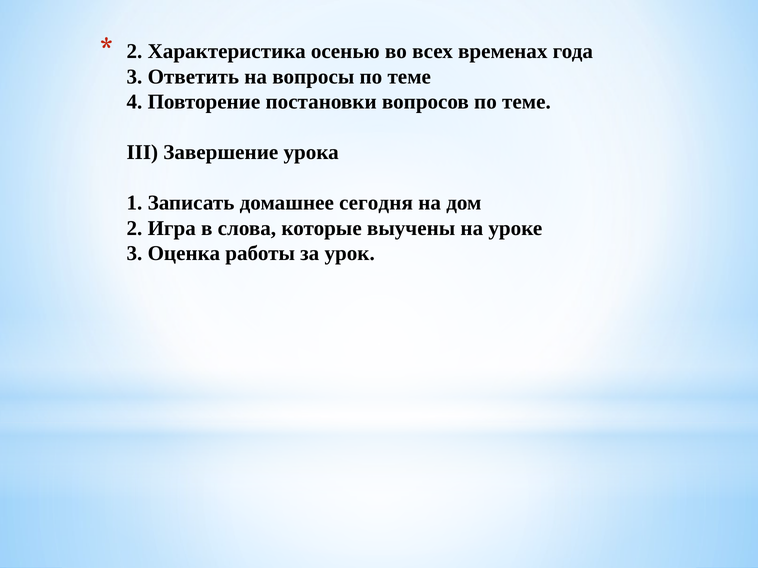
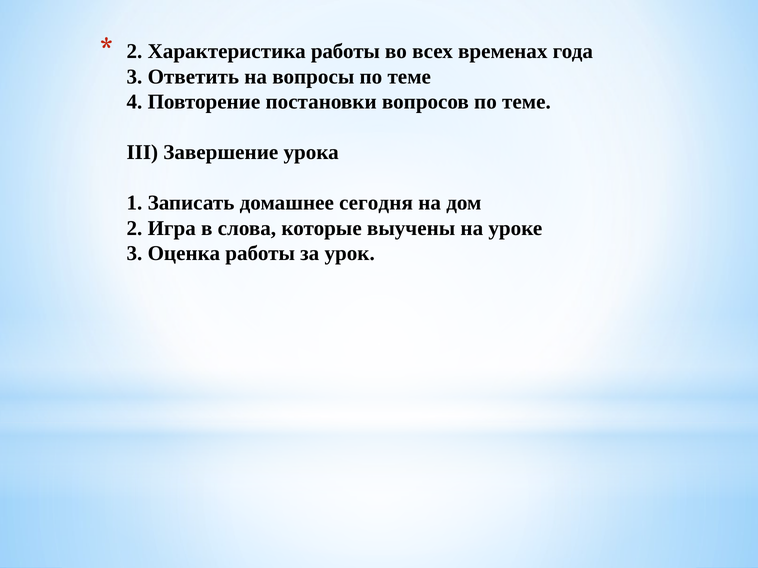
Характеристика осенью: осенью -> работы (345, 51)
